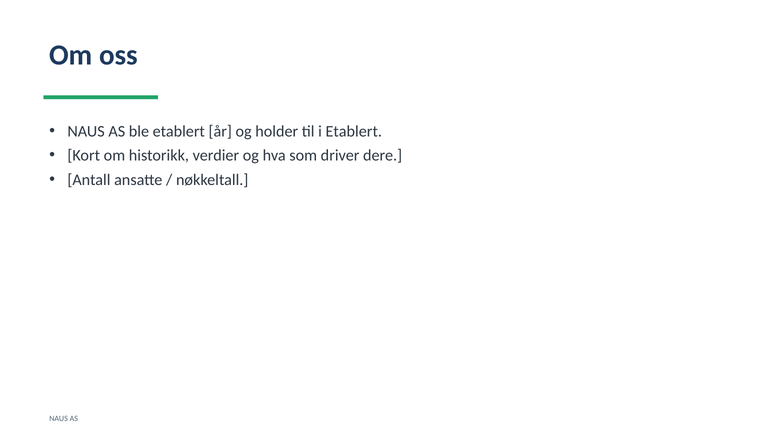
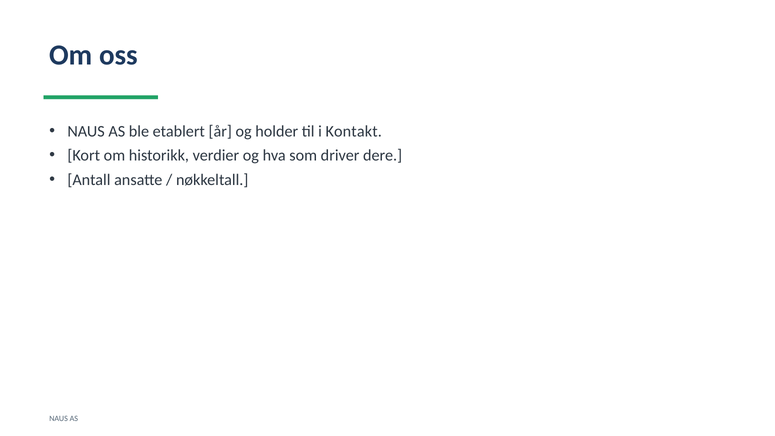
i Etablert: Etablert -> Kontakt (354, 131)
